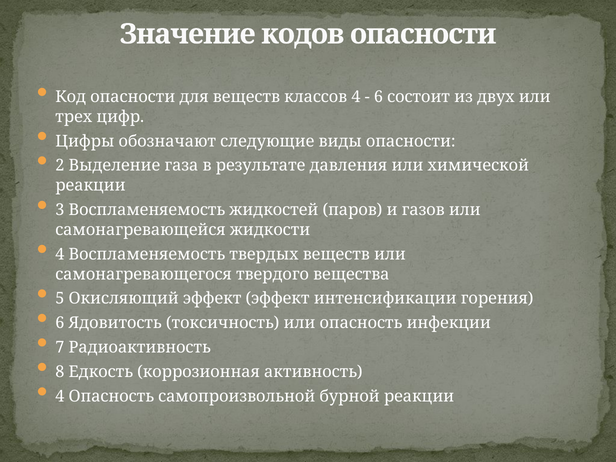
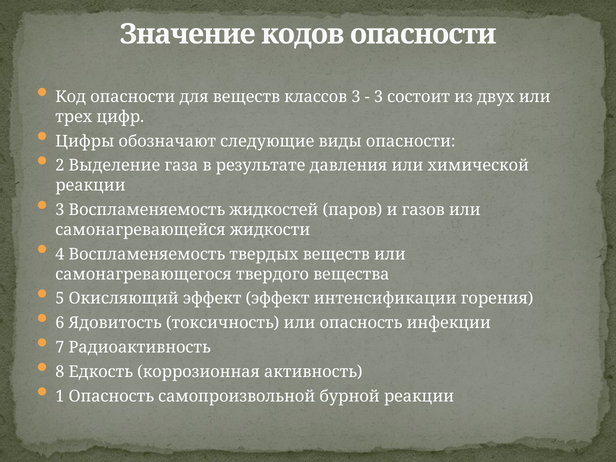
классов 4: 4 -> 3 (356, 97)
6: 6 -> 3 (378, 97)
4: 4 -> 1 (60, 396)
